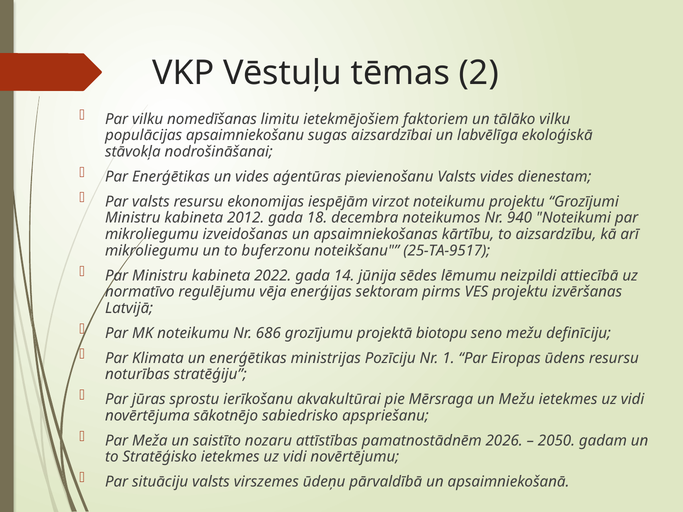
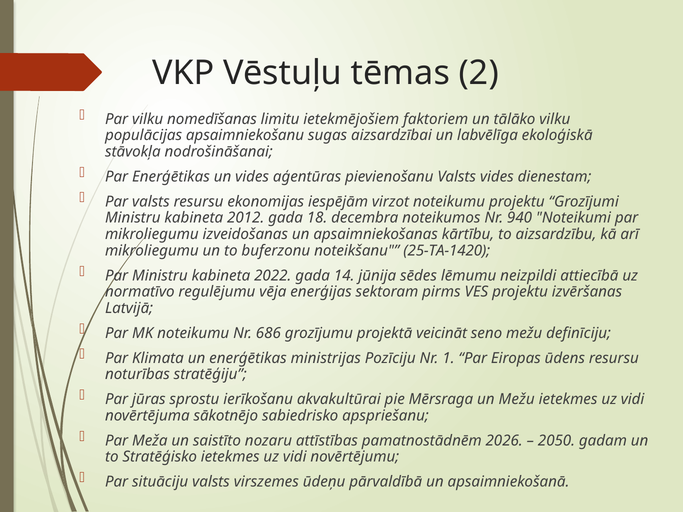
25-TA-9517: 25-TA-9517 -> 25-TA-1420 (447, 251)
biotopu: biotopu -> veicināt (442, 333)
